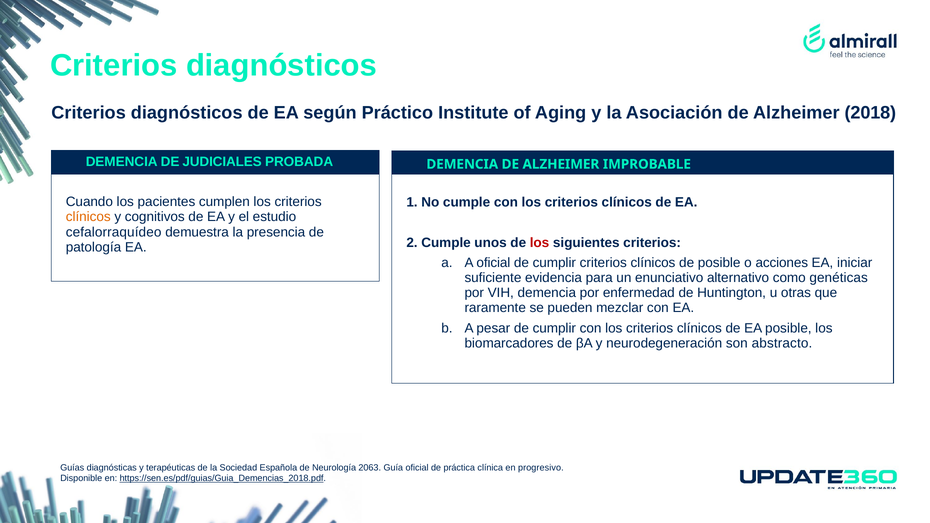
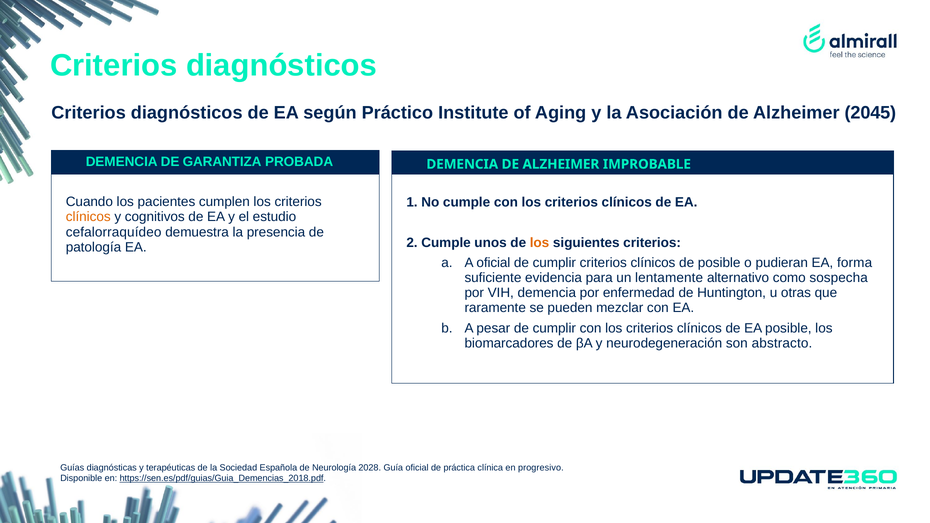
2018: 2018 -> 2045 (870, 113)
JUDICIALES: JUDICIALES -> GARANTIZA (222, 162)
los colour: red -> orange (540, 243)
acciones: acciones -> pudieran (782, 263)
iniciar: iniciar -> forma (855, 263)
enunciativo: enunciativo -> lentamente (669, 278)
genéticas: genéticas -> sospecha (839, 278)
2063: 2063 -> 2028 (370, 468)
